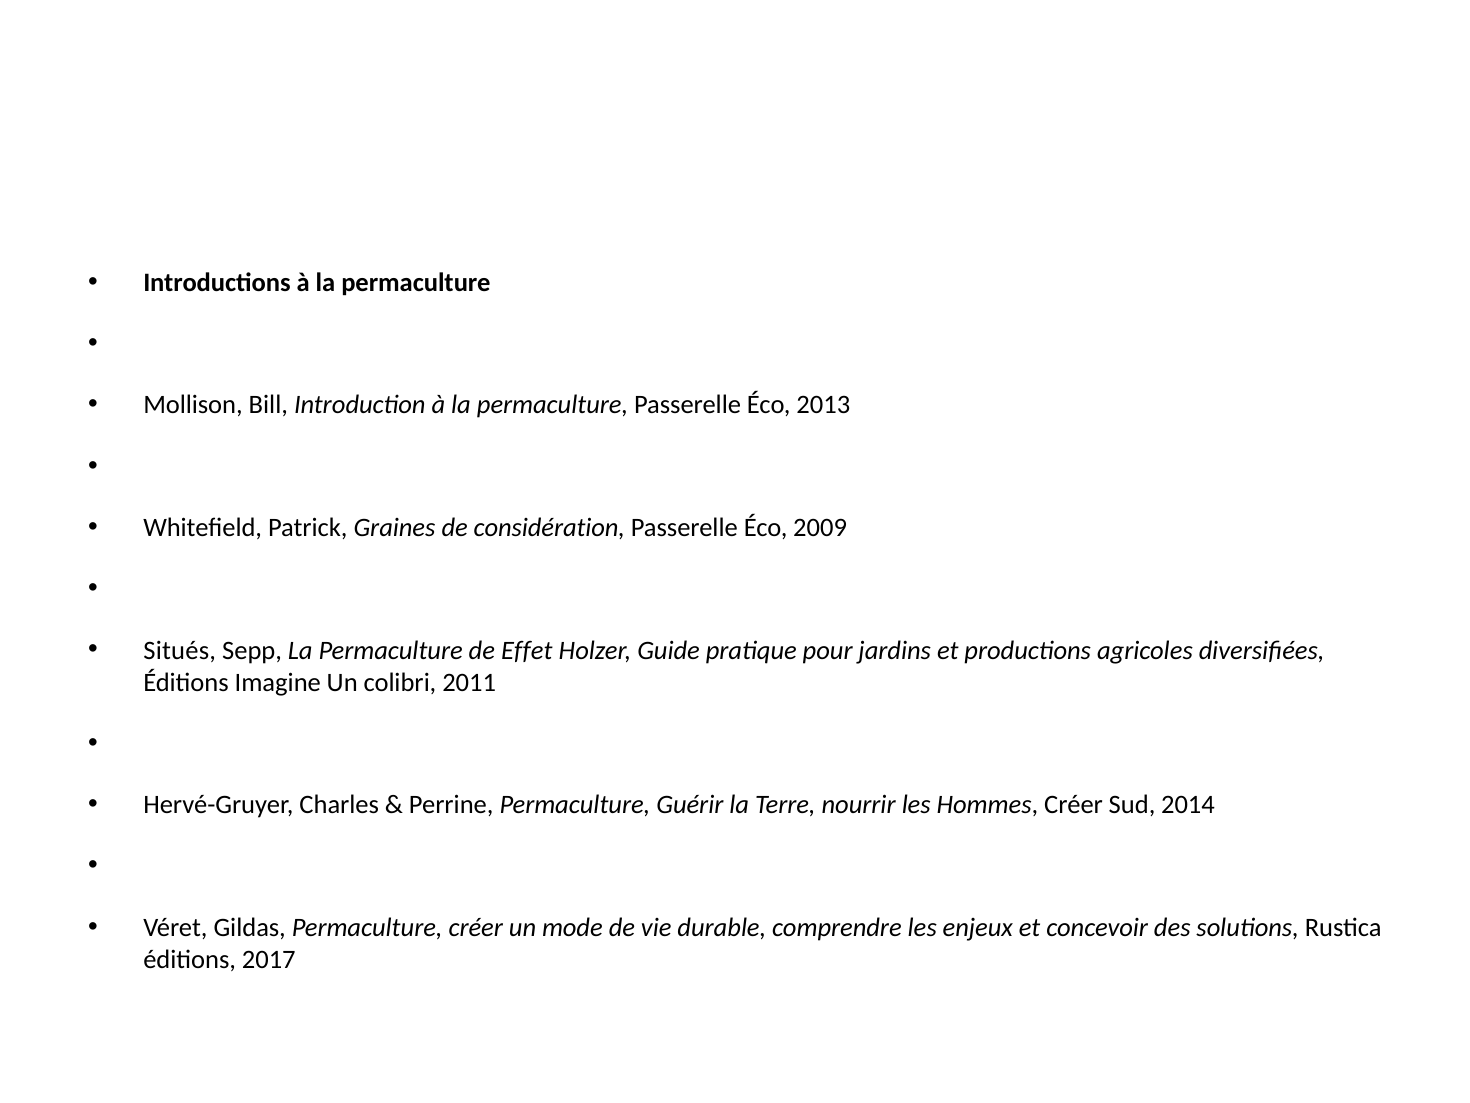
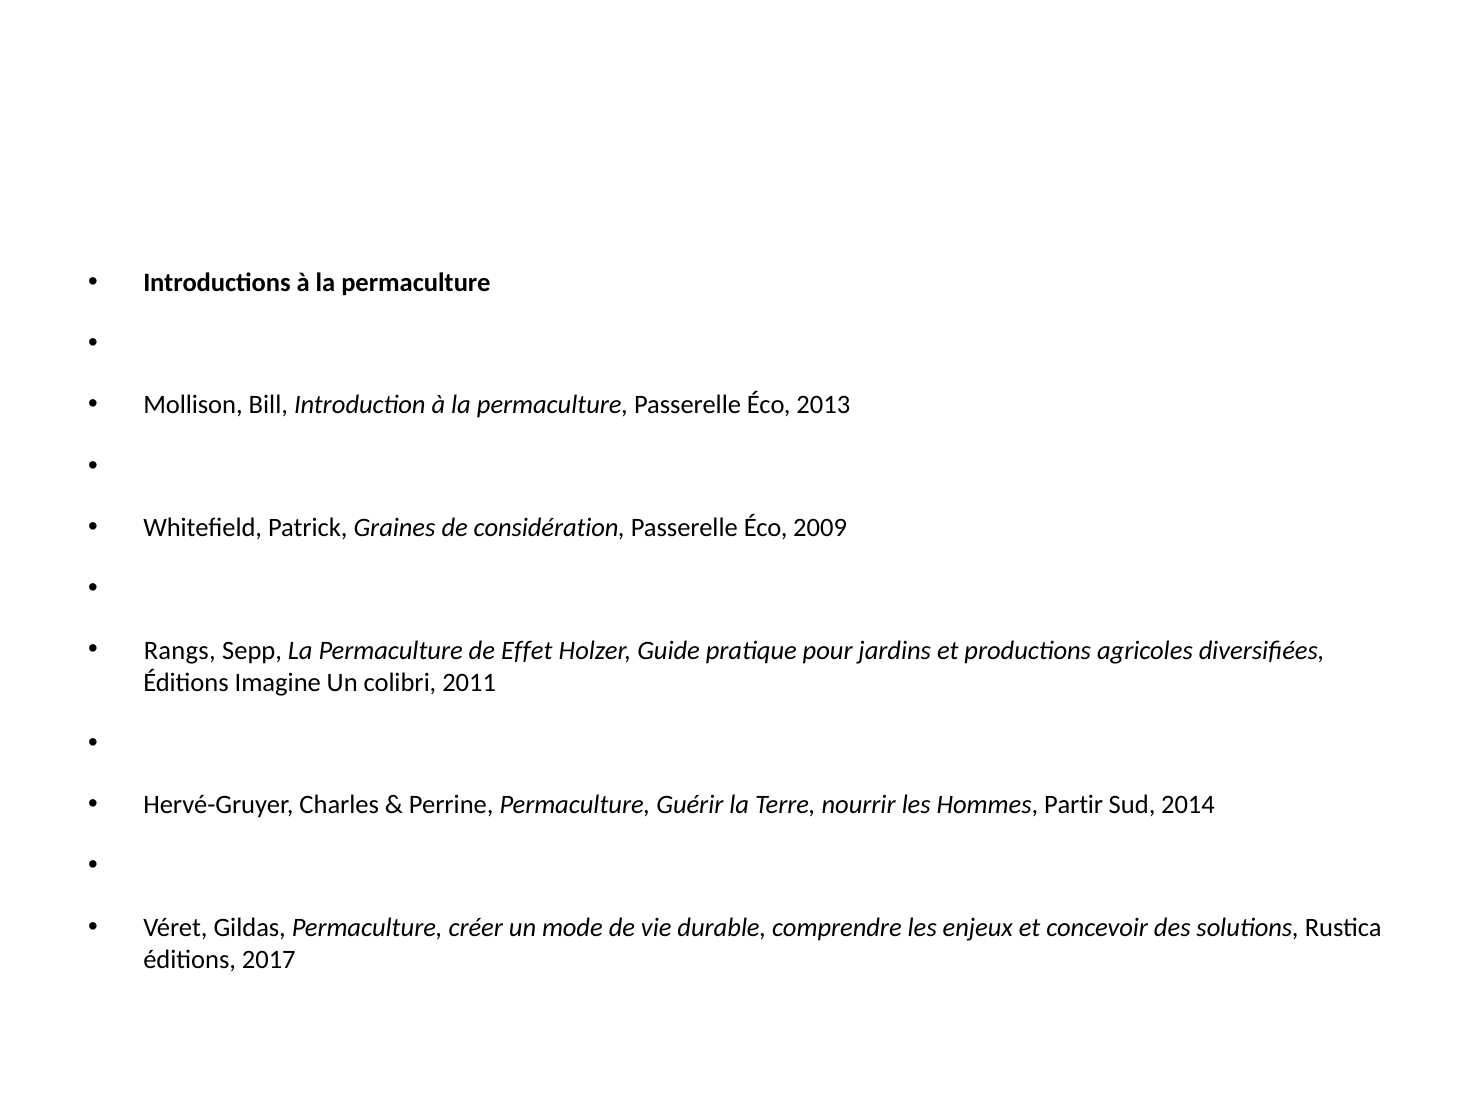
Situés: Situés -> Rangs (180, 650)
Hommes Créer: Créer -> Partir (1074, 805)
